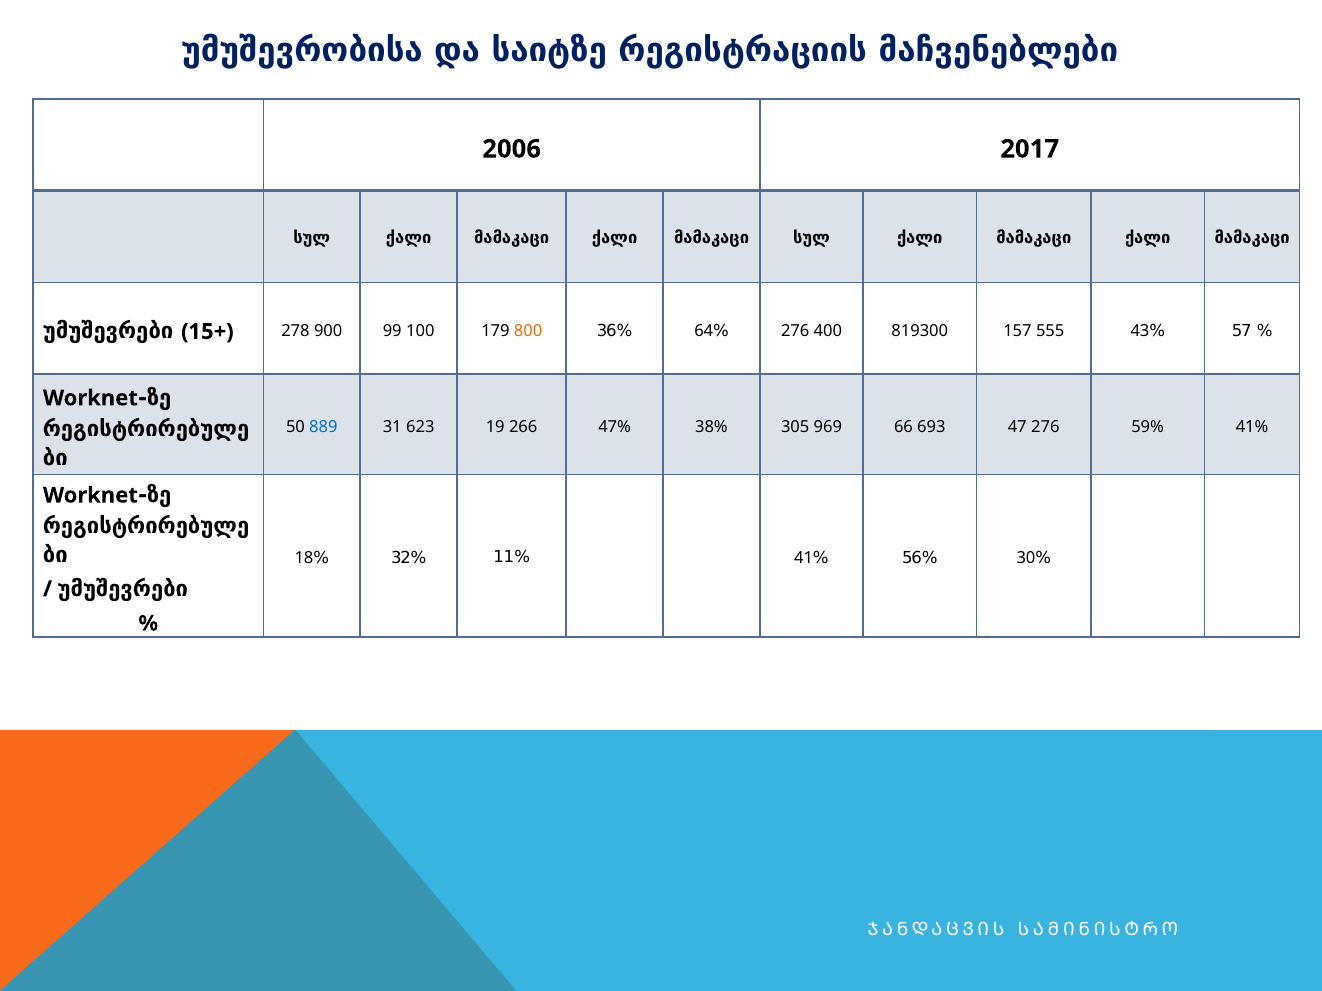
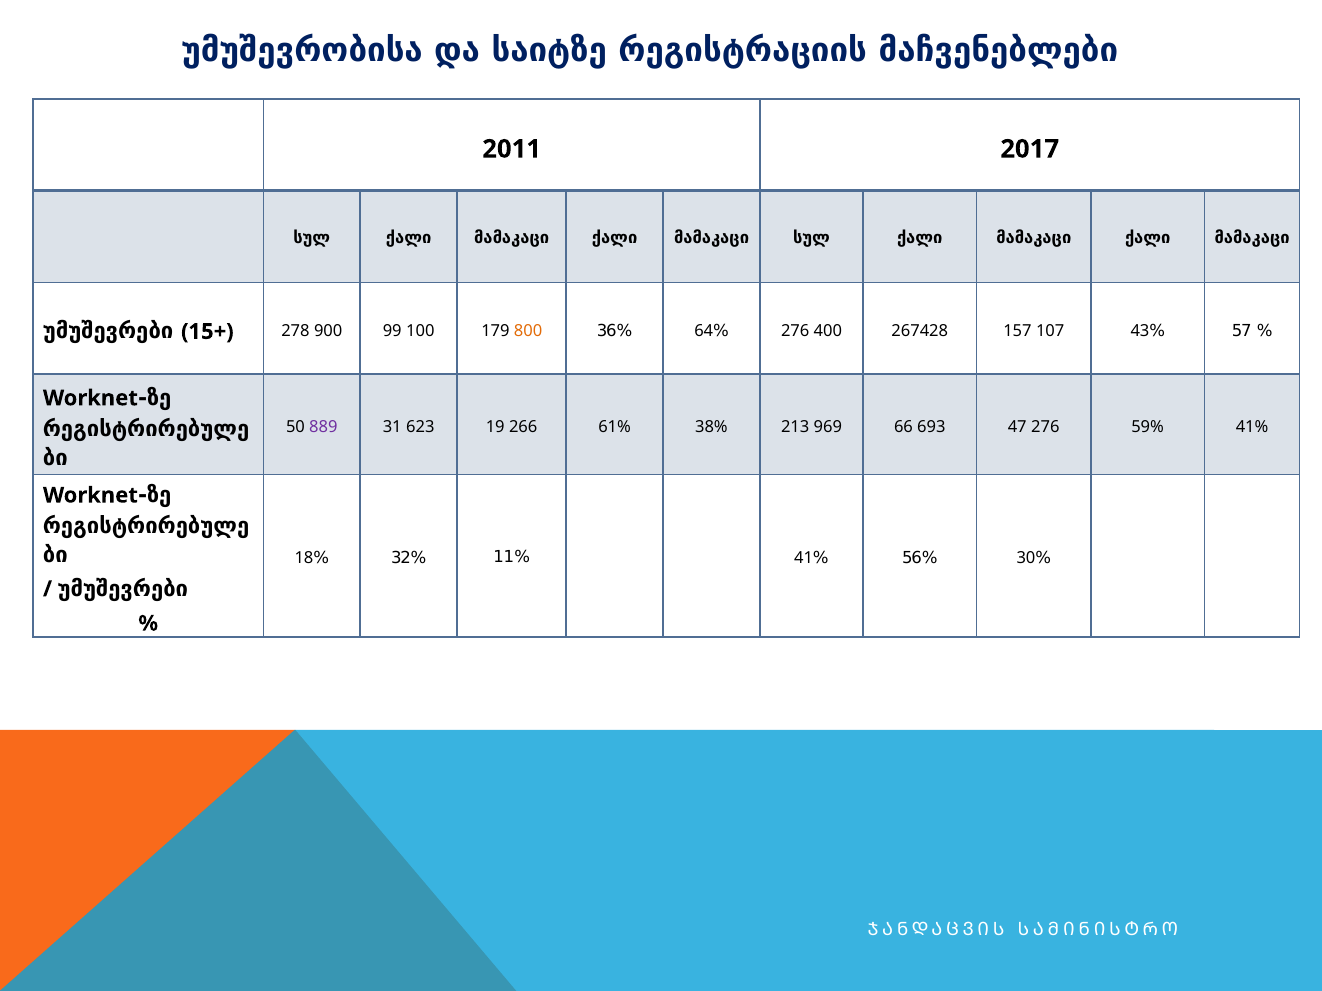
2006: 2006 -> 2011 (512, 149)
819300: 819300 -> 267428 (920, 331)
555: 555 -> 107 (1050, 331)
889 colour: blue -> purple (323, 427)
47%: 47% -> 61% (615, 427)
305: 305 -> 213 (795, 427)
